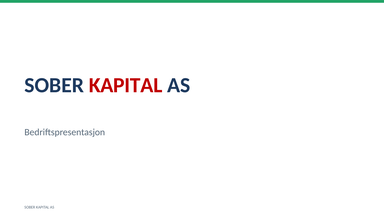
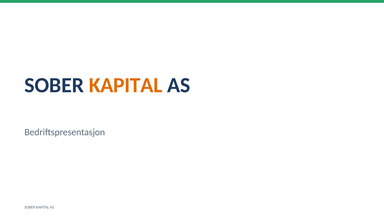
KAPITAL colour: red -> orange (126, 85)
